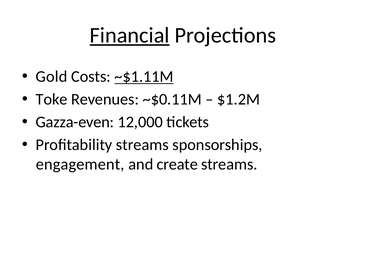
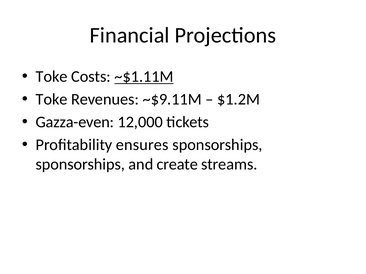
Financial underline: present -> none (130, 35)
Gold: Gold -> Toke (52, 77)
~$0.11M: ~$0.11M -> ~$9.11M (172, 100)
Profitability streams: streams -> ensures (142, 145)
engagement: engagement -> sponsorships (80, 165)
